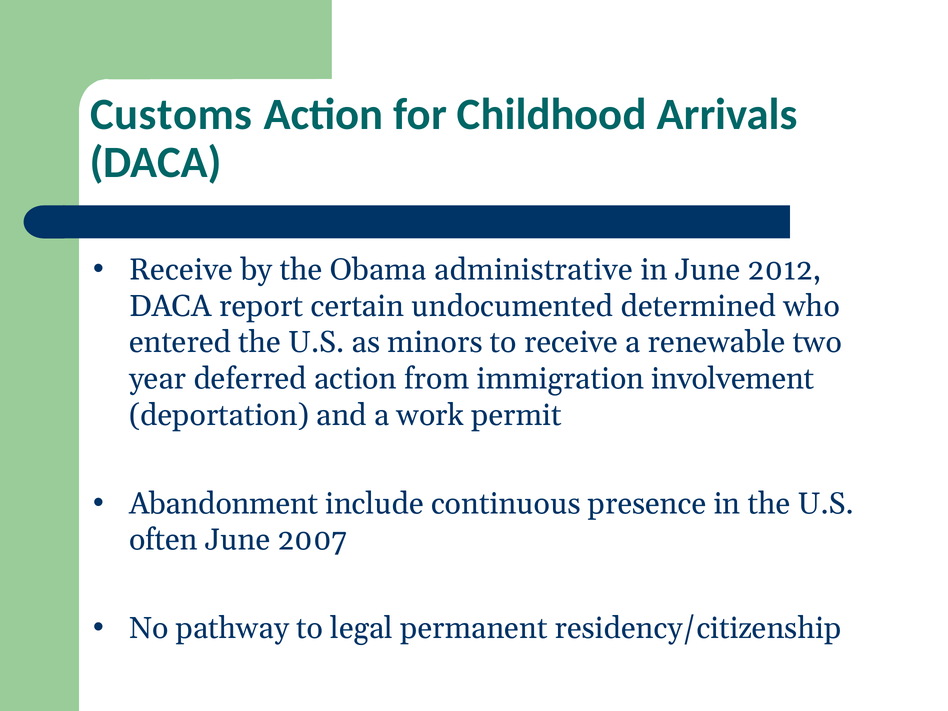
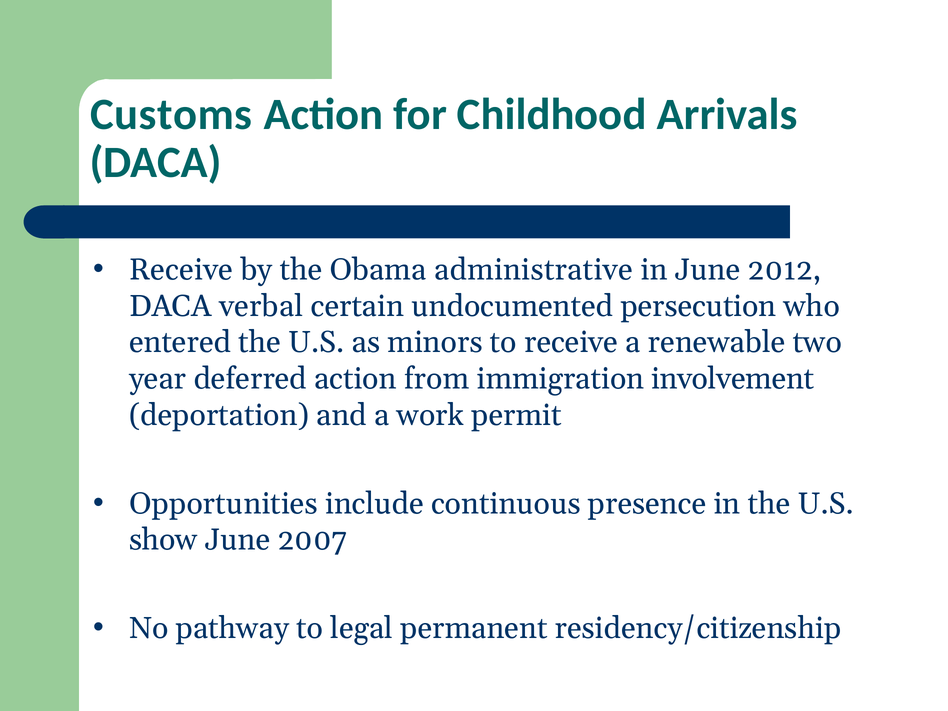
report: report -> verbal (261, 306)
determined: determined -> persecution (698, 306)
Abandonment: Abandonment -> Opportunities (223, 504)
often: often -> show (163, 540)
